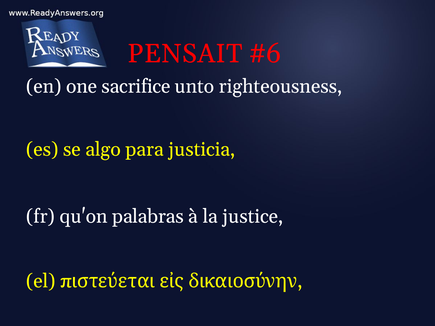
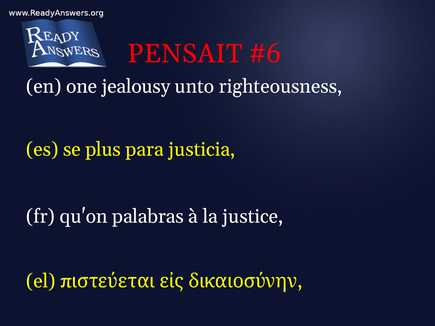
sacrifice: sacrifice -> jealousy (136, 87)
algo: algo -> plus (103, 150)
